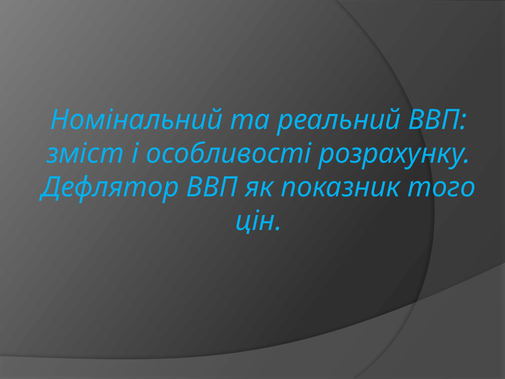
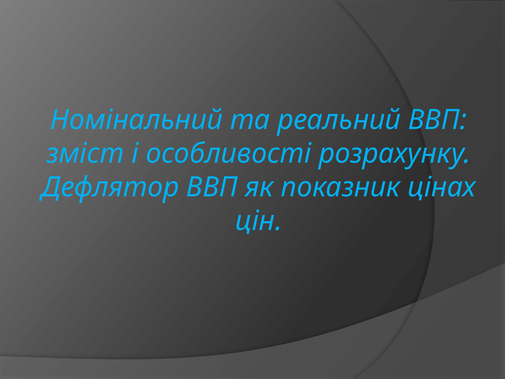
того: того -> цінах (442, 187)
